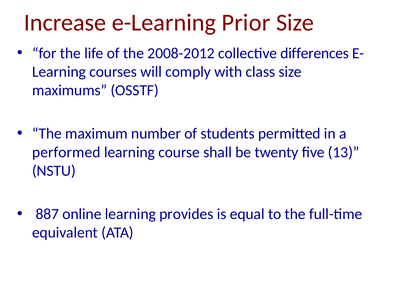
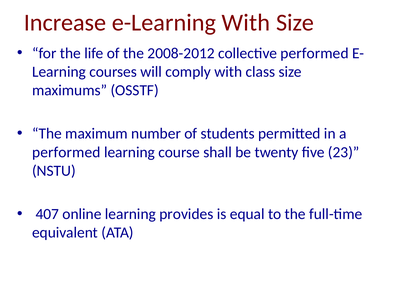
e-Learning Prior: Prior -> With (246, 23)
collective differences: differences -> performed (315, 53)
13: 13 -> 23 (344, 152)
887: 887 -> 407 (47, 214)
